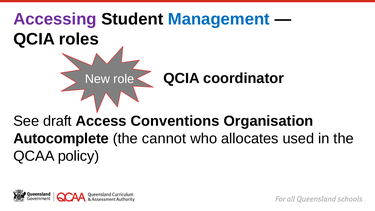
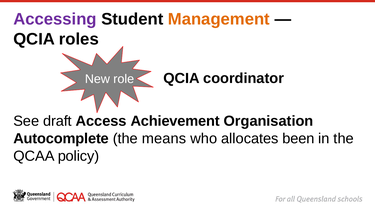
Management colour: blue -> orange (219, 19)
Conventions: Conventions -> Achievement (175, 121)
cannot: cannot -> means (164, 138)
used: used -> been (298, 138)
